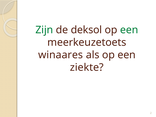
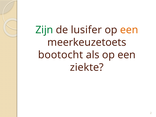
deksol: deksol -> lusifer (86, 30)
een colour: green -> orange (129, 30)
winaares: winaares -> bootocht (61, 55)
